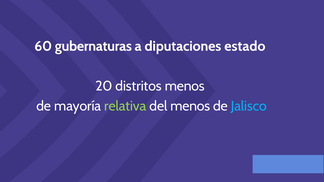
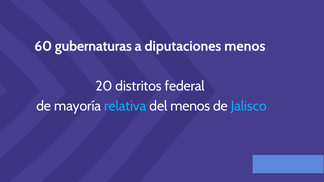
diputaciones estado: estado -> menos (245, 46)
distritos menos: menos -> federal (185, 86)
relativa colour: light green -> light blue (125, 106)
